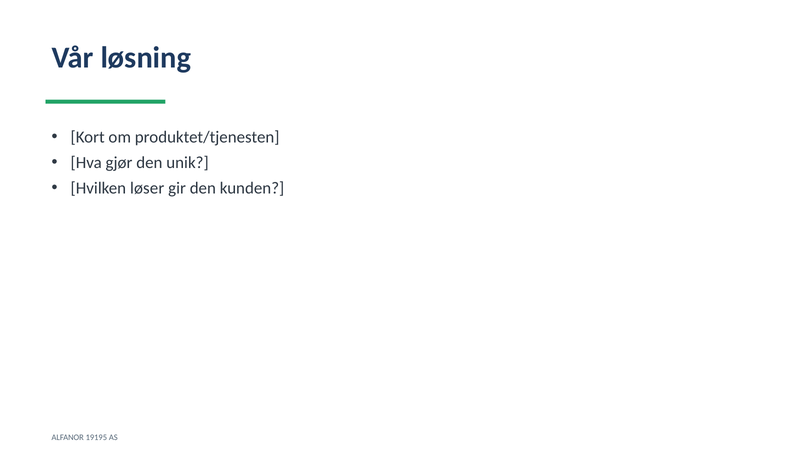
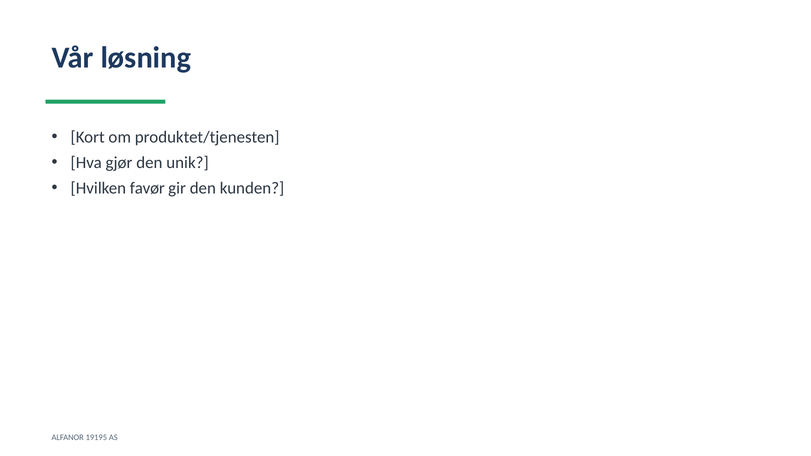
løser: løser -> favør (147, 188)
